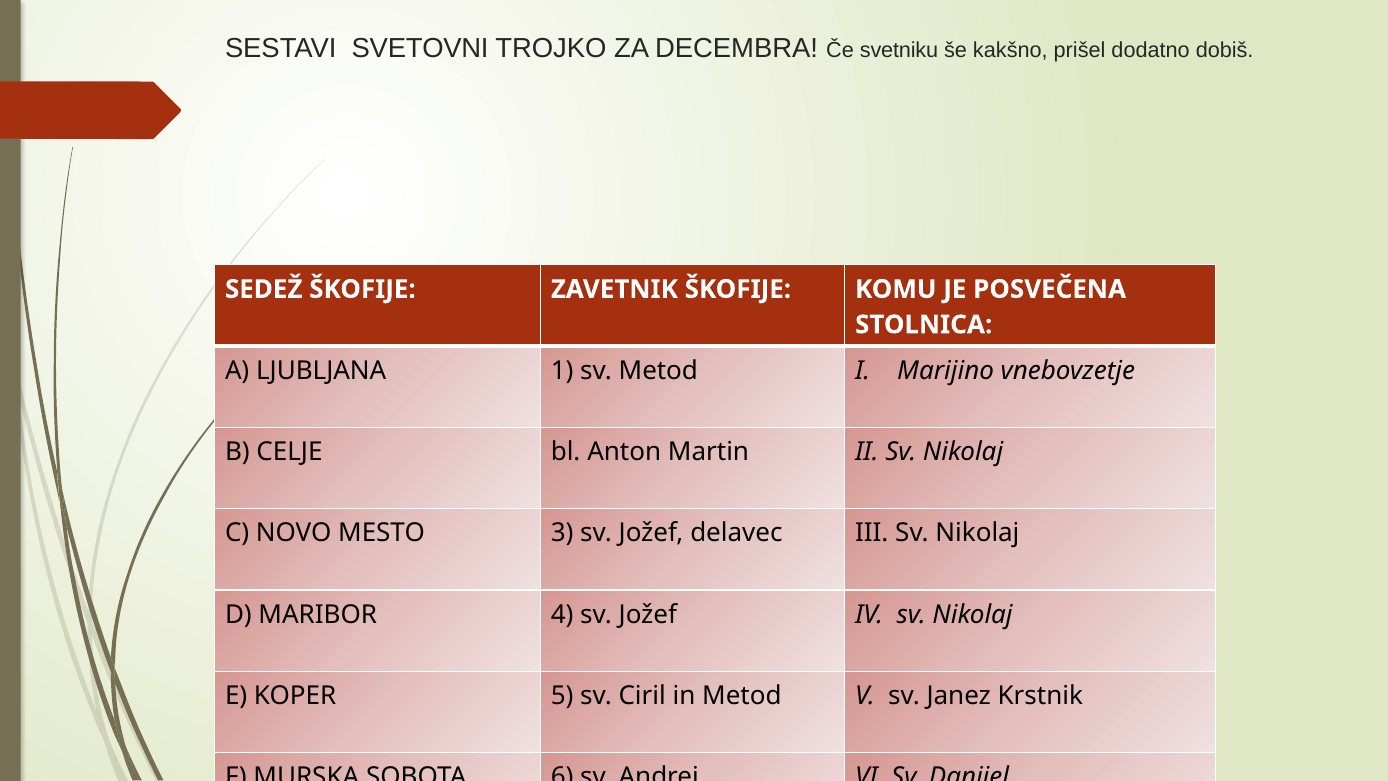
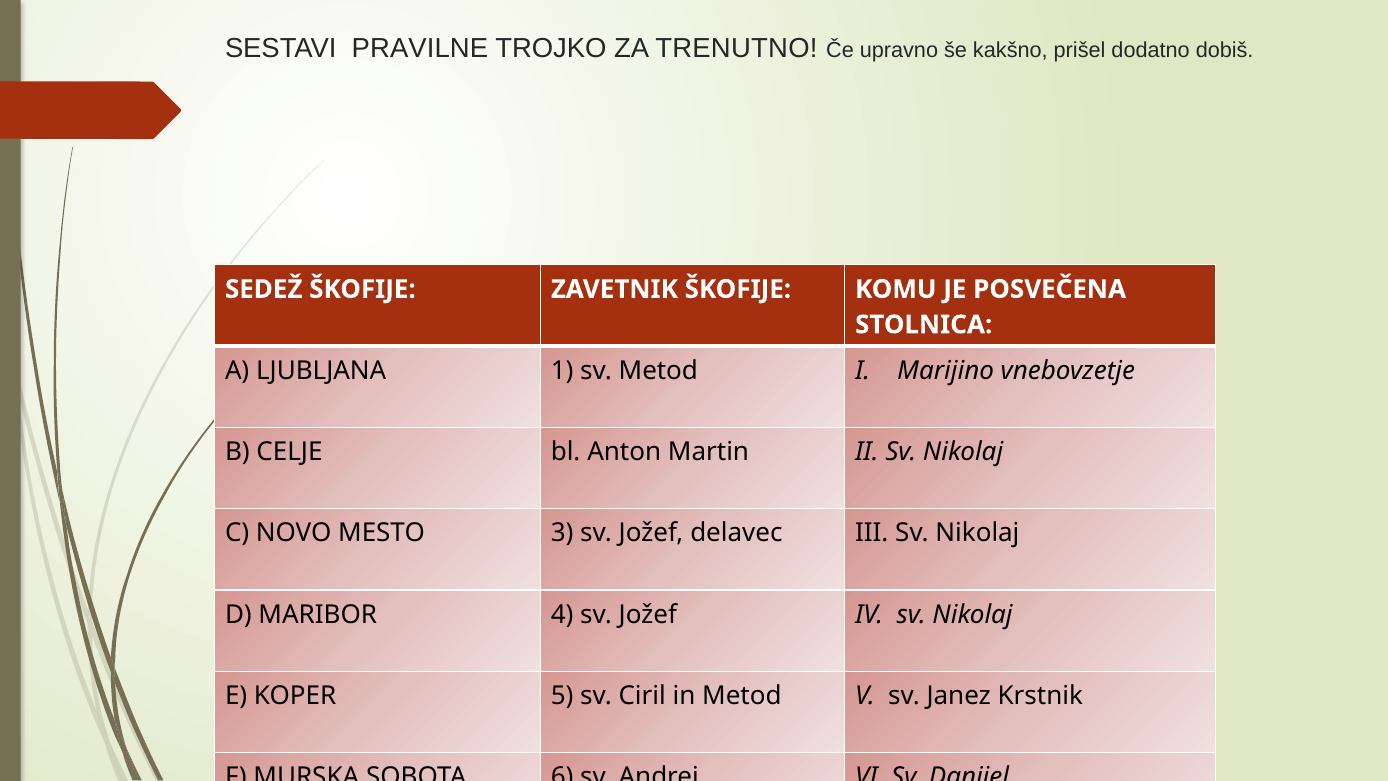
SVETOVNI: SVETOVNI -> PRAVILNE (420, 48)
DECEMBRA: DECEMBRA -> TRENUTNO (736, 48)
svetniku: svetniku -> upravno (899, 50)
